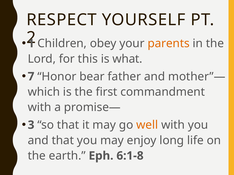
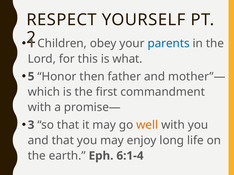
parents colour: orange -> blue (169, 44)
7: 7 -> 5 (31, 77)
bear: bear -> then (92, 77)
6:1-8: 6:1-8 -> 6:1-4 (130, 156)
